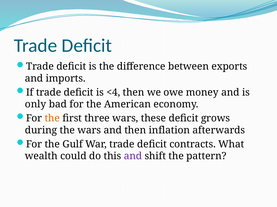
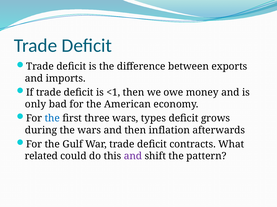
<4: <4 -> <1 (113, 93)
the colour: orange -> blue (52, 119)
these: these -> types (153, 119)
wealth: wealth -> related (41, 157)
